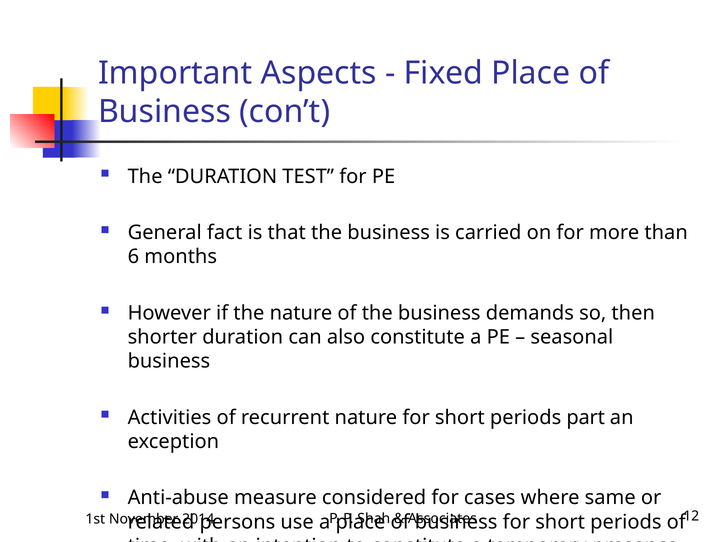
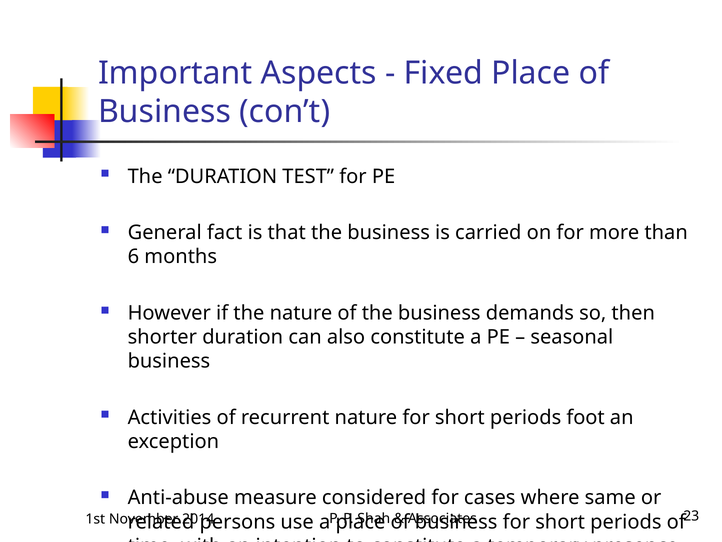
part: part -> foot (586, 417)
12: 12 -> 23 (691, 516)
